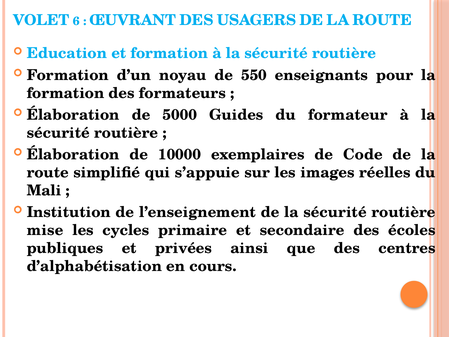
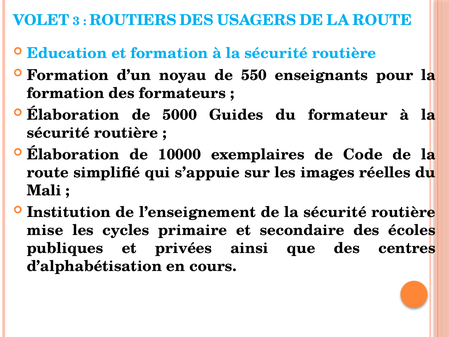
6: 6 -> 3 (76, 21)
ŒUVRANT: ŒUVRANT -> ROUTIERS (133, 20)
